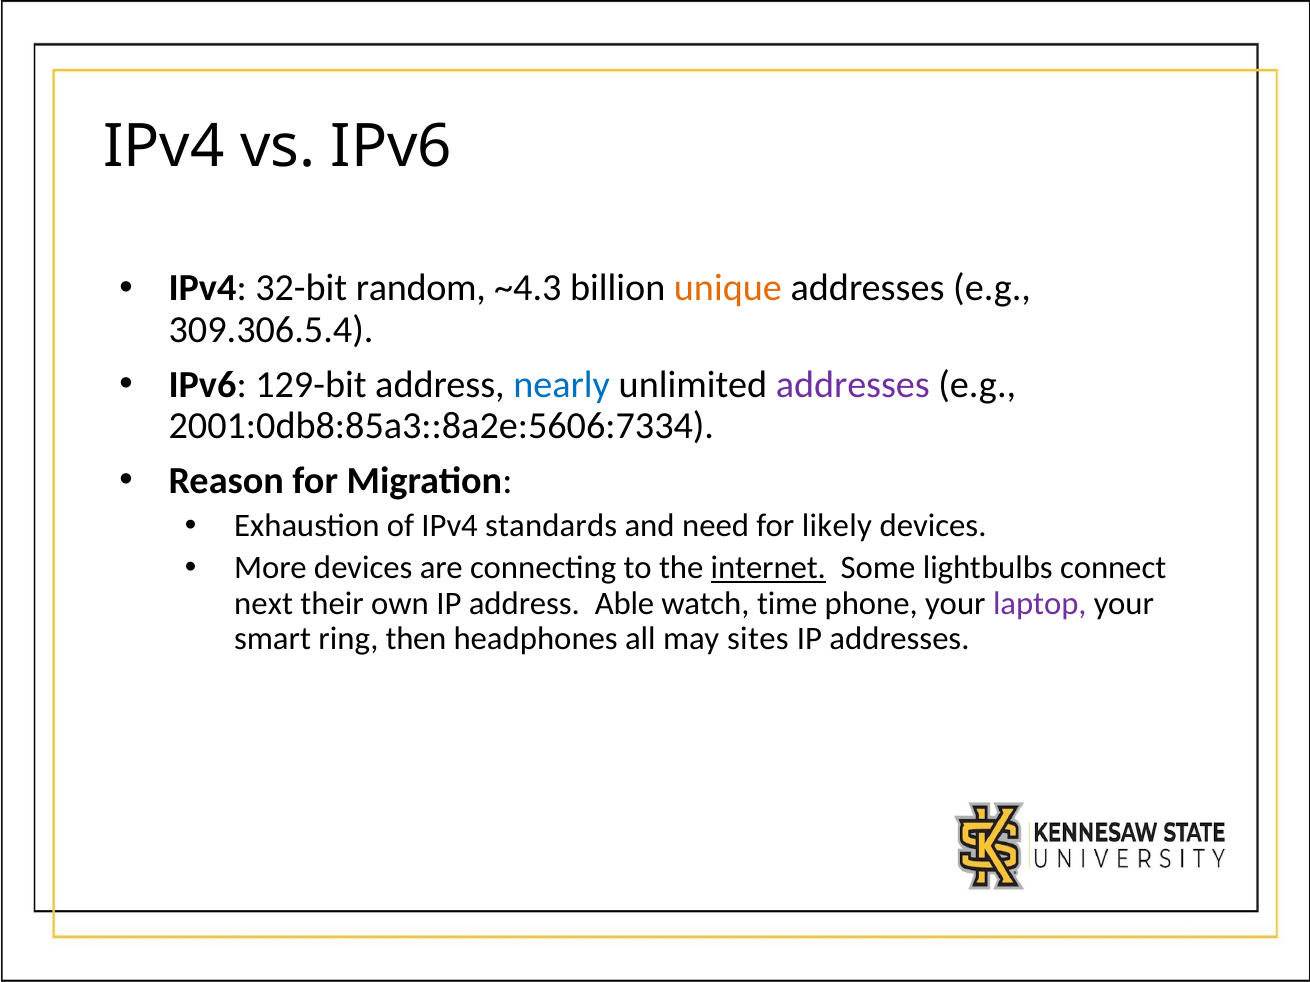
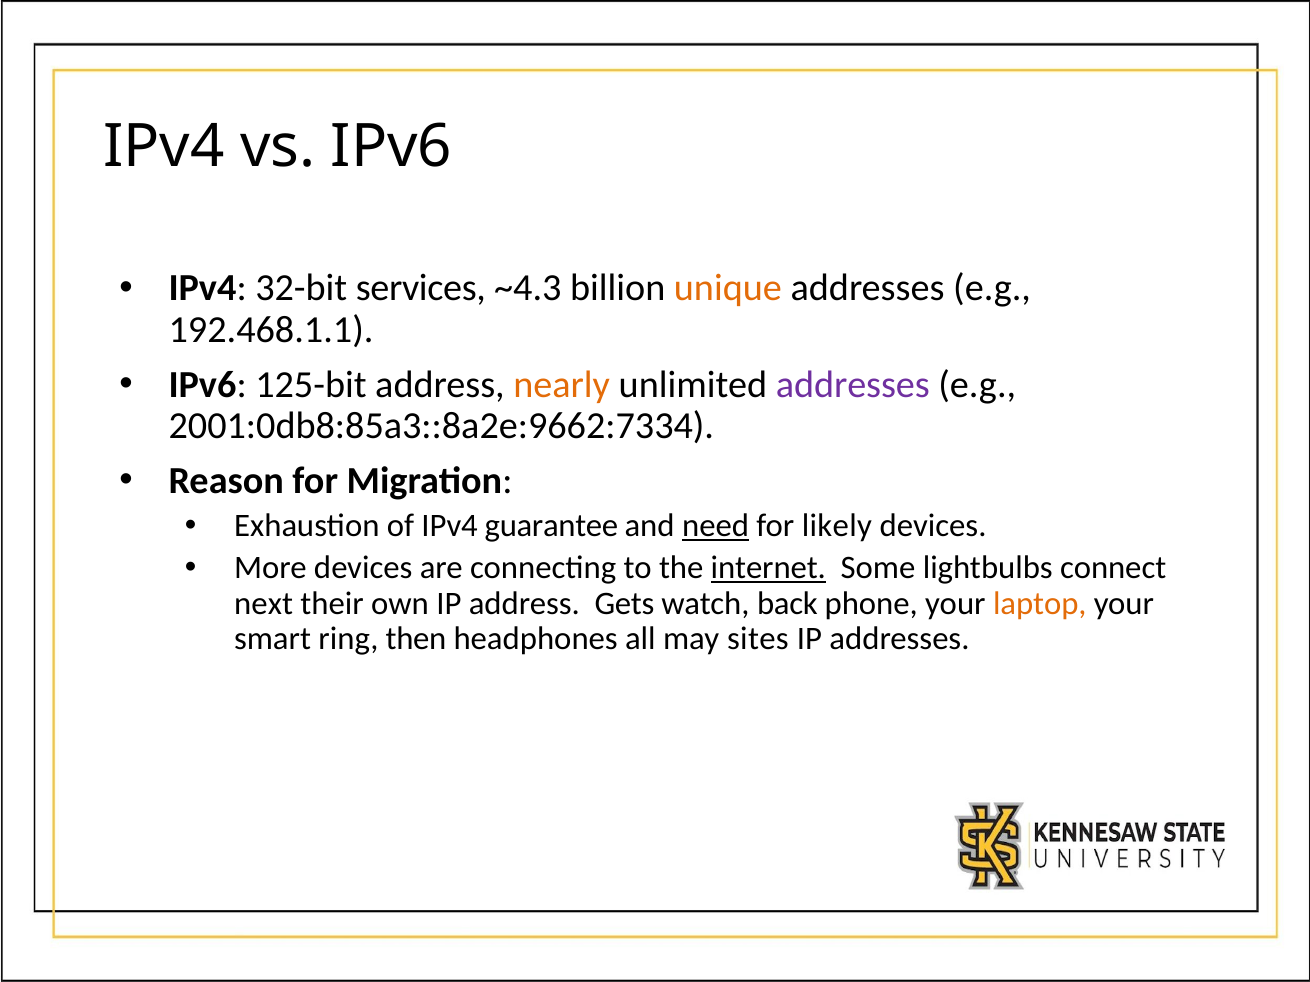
random: random -> services (421, 288)
309.306.5.4: 309.306.5.4 -> 192.468.1.1 (271, 330)
129-bit: 129-bit -> 125-bit (311, 385)
nearly colour: blue -> orange (562, 385)
2001:0db8:85a3::8a2e:5606:7334: 2001:0db8:85a3::8a2e:5606:7334 -> 2001:0db8:85a3::8a2e:9662:7334 (441, 426)
standards: standards -> guarantee (551, 526)
need underline: none -> present (716, 526)
Able: Able -> Gets (625, 604)
time: time -> back (787, 604)
laptop colour: purple -> orange (1040, 604)
